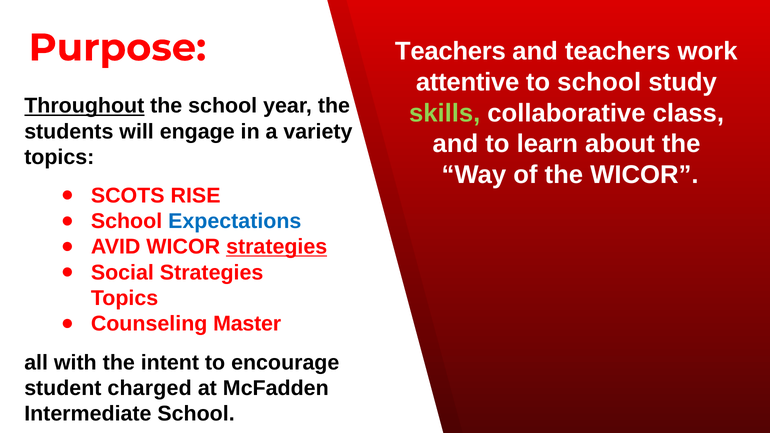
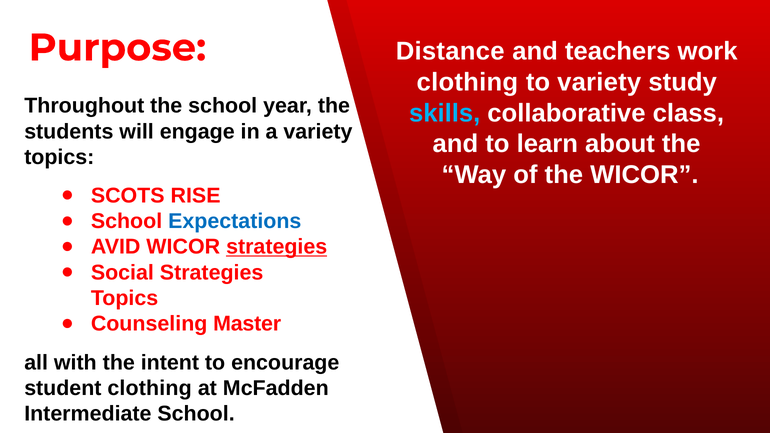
Teachers: Teachers -> Distance (450, 52)
attentive: attentive -> clothing (467, 82)
to school: school -> variety (599, 82)
Throughout underline: present -> none (84, 106)
skills colour: light green -> light blue (445, 113)
student charged: charged -> clothing (150, 388)
